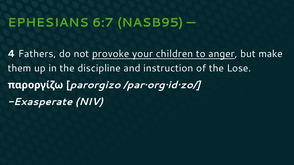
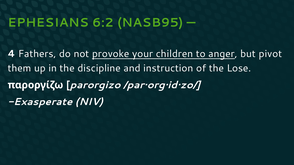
6:7: 6:7 -> 6:2 (103, 23)
make: make -> pivot (270, 54)
